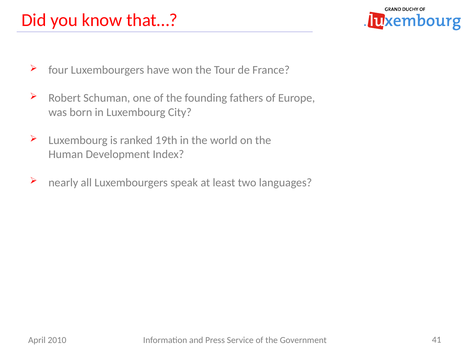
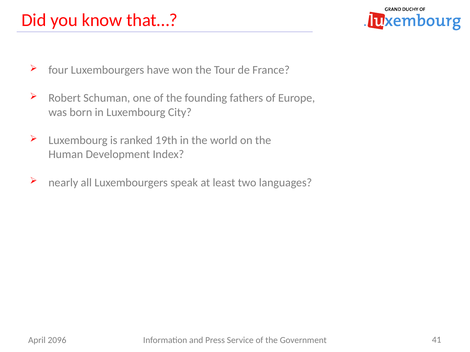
2010: 2010 -> 2096 (57, 341)
